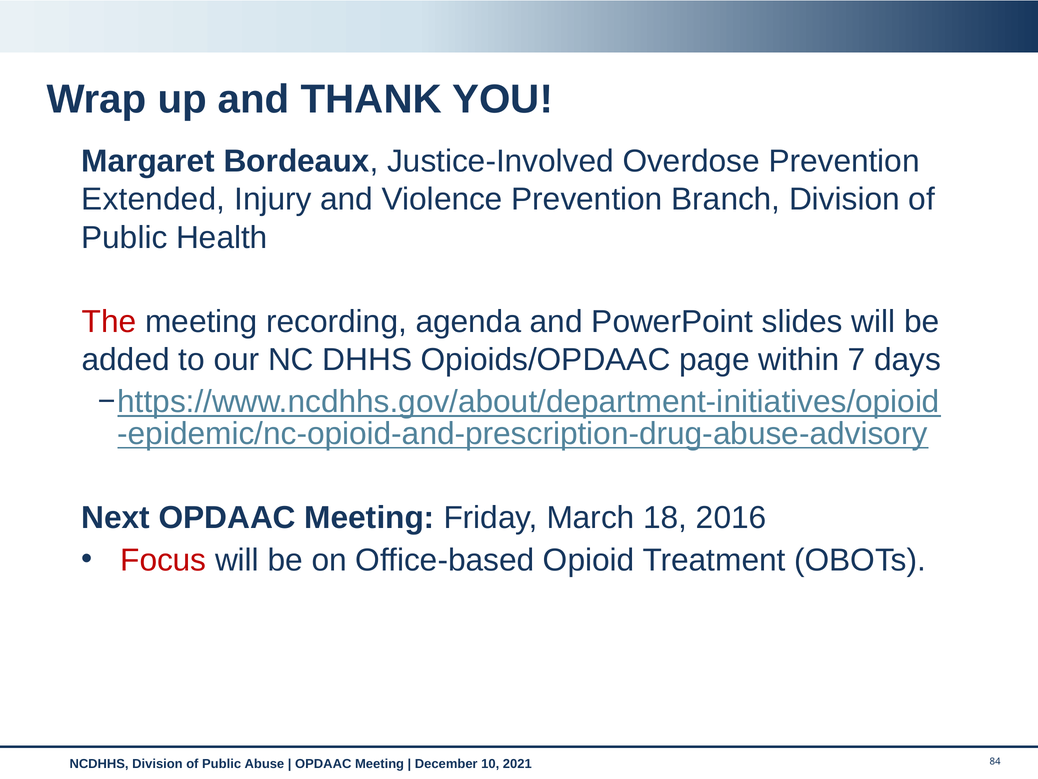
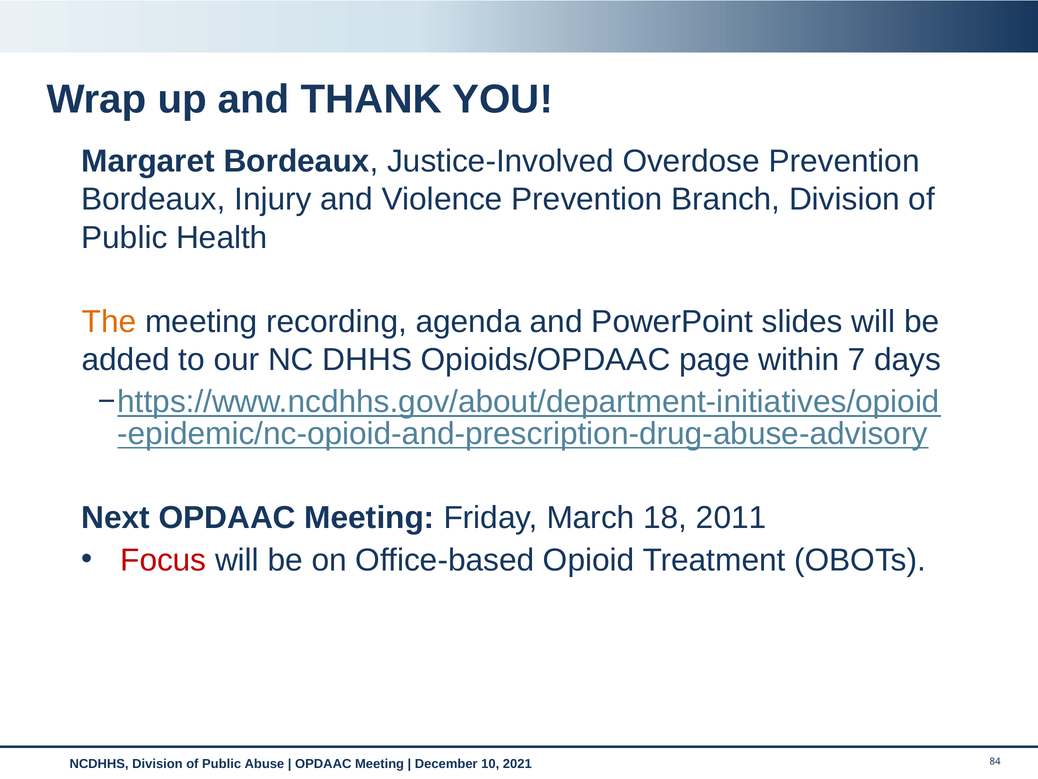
Extended: Extended -> Bordeaux (153, 199)
The colour: red -> orange (109, 322)
2016: 2016 -> 2011 (731, 518)
